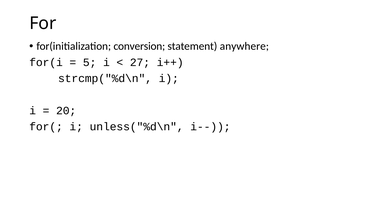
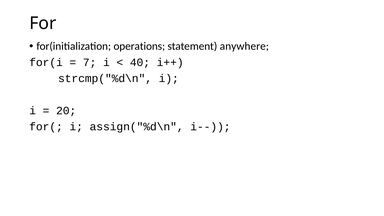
conversion: conversion -> operations (139, 46)
5: 5 -> 7 (90, 62)
27: 27 -> 40 (140, 62)
unless("%d\n: unless("%d\n -> assign("%d\n (137, 127)
